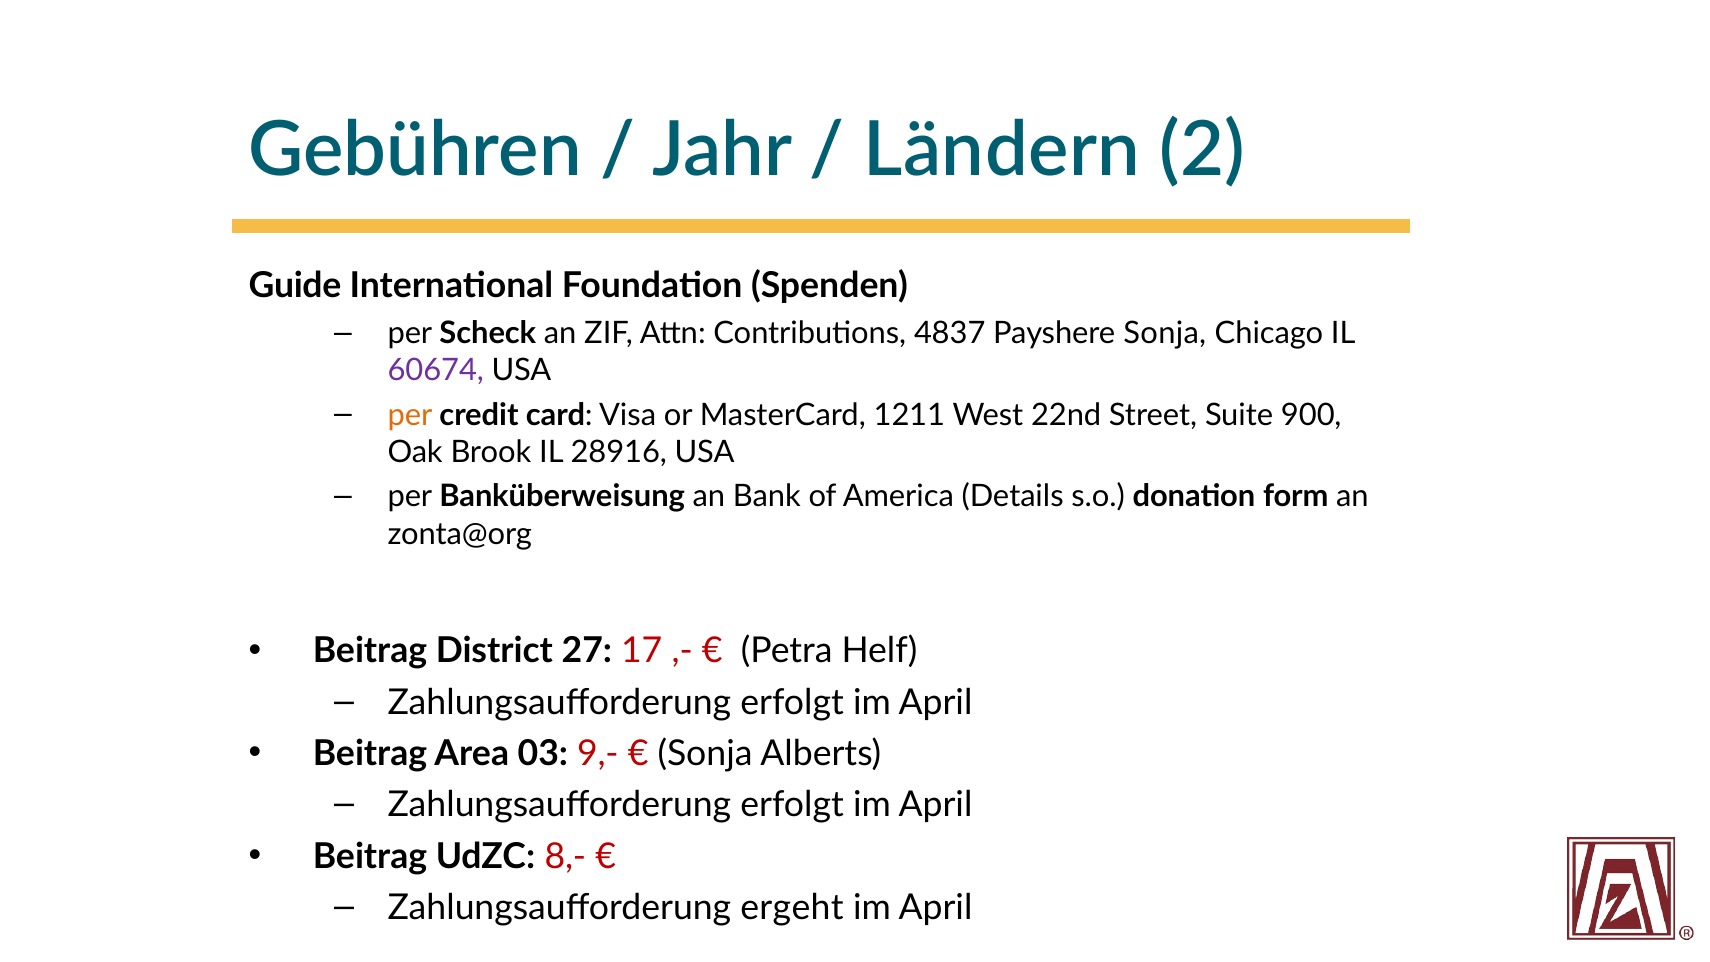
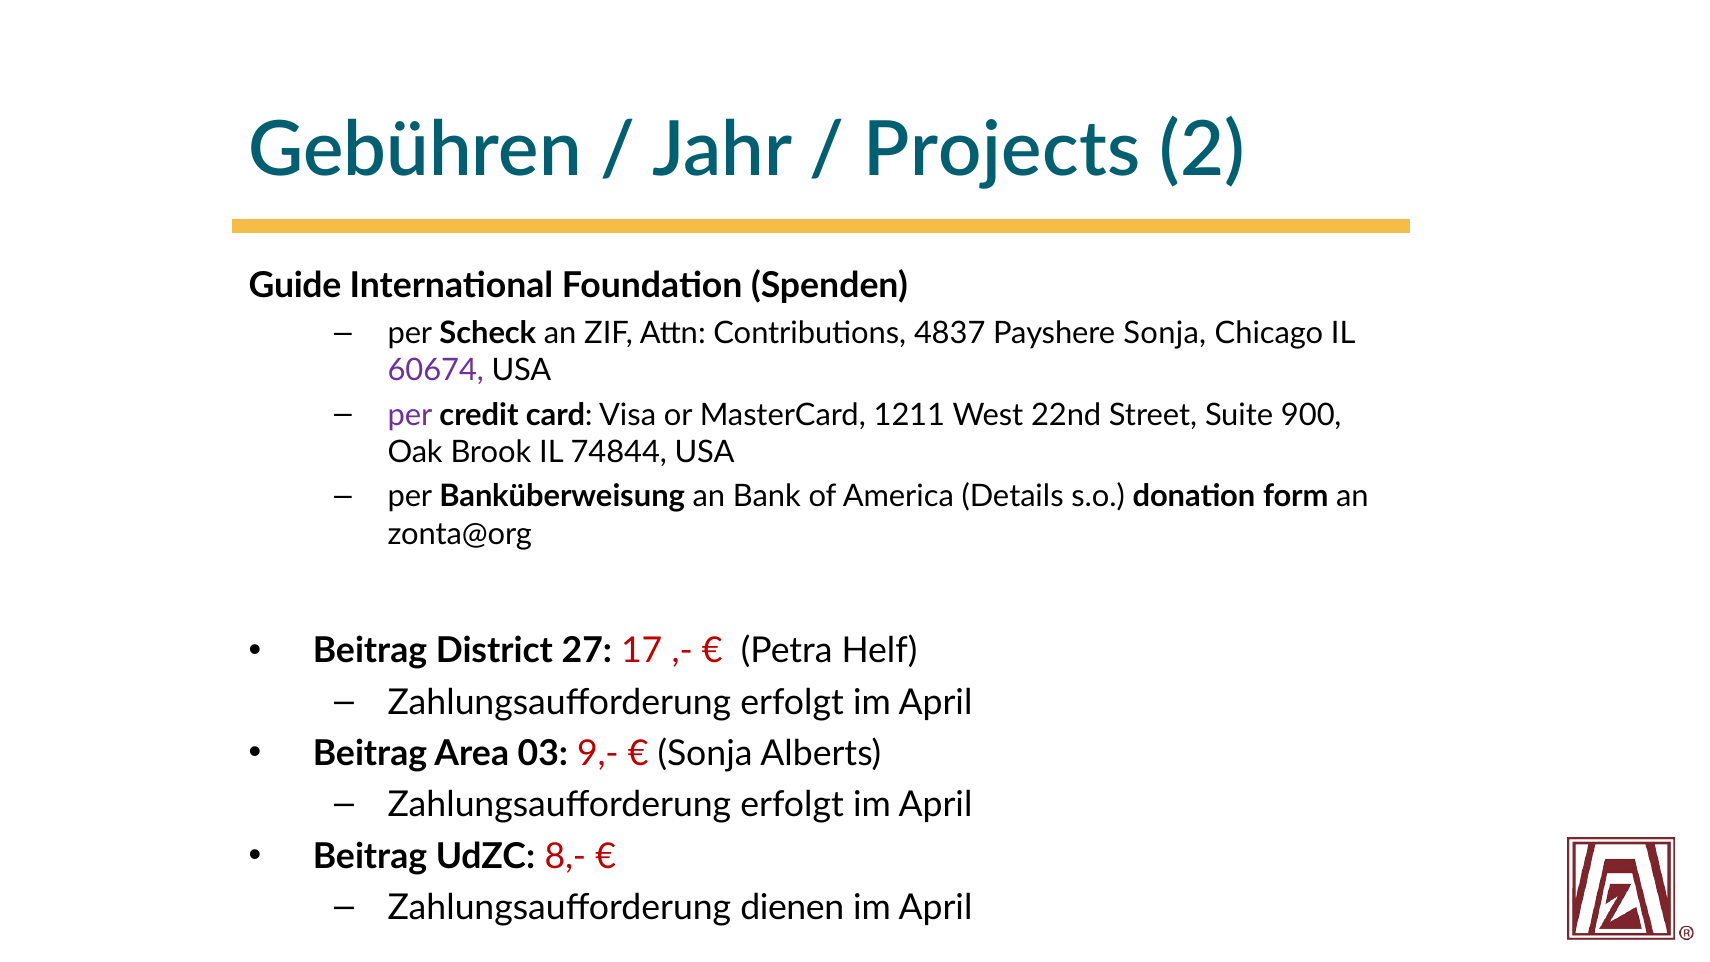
Ländern: Ländern -> Projects (1002, 151)
per colour: orange -> purple (410, 415)
28916: 28916 -> 74844 (619, 452)
ergeht: ergeht -> dienen (792, 908)
